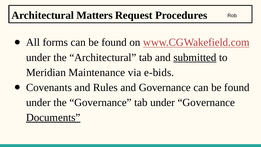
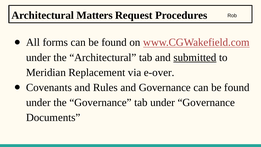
Maintenance: Maintenance -> Replacement (97, 72)
e-bids: e-bids -> e-over (159, 72)
Documents underline: present -> none (53, 117)
